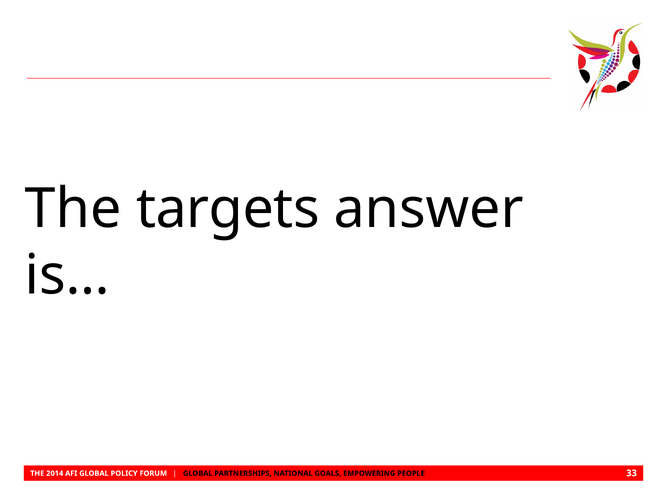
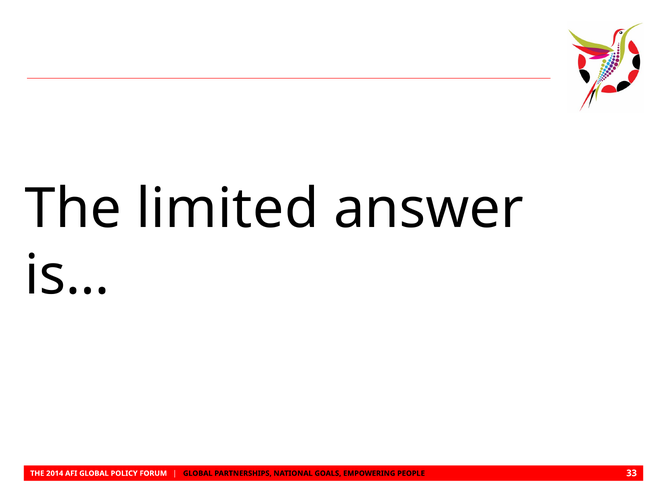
targets: targets -> limited (227, 209)
